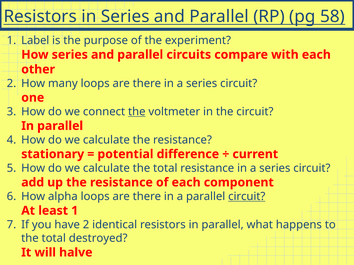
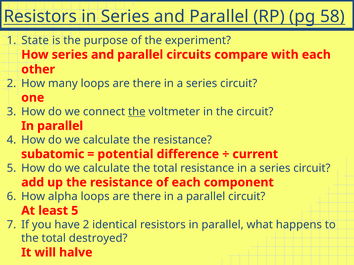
Label: Label -> State (35, 41)
stationary: stationary -> subatomic (53, 154)
circuit underline: present -> none (247, 197)
least 1: 1 -> 5 (75, 211)
